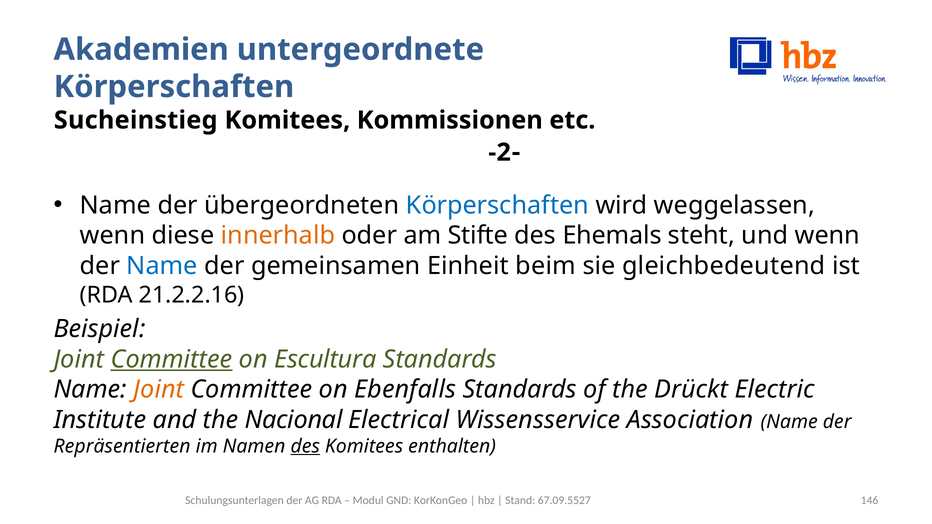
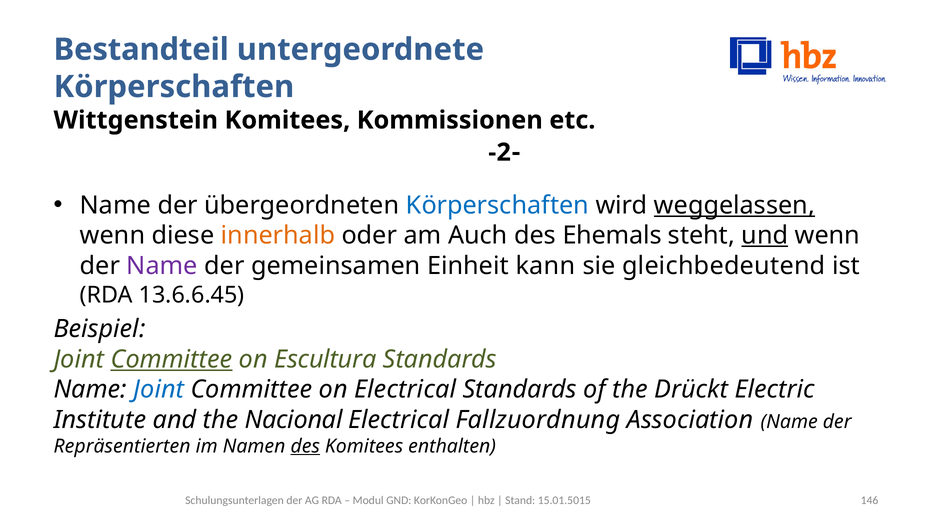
Akademien: Akademien -> Bestandteil (141, 50)
Sucheinstieg: Sucheinstieg -> Wittgenstein (136, 120)
weggelassen underline: none -> present (734, 205)
Stifte: Stifte -> Auch (478, 236)
und underline: none -> present (765, 236)
Name colour: blue -> purple (162, 266)
beim: beim -> kann (546, 266)
21.2.2.16: 21.2.2.16 -> 13.6.6.45 (192, 295)
Joint colour: orange -> blue (159, 390)
on Ebenfalls: Ebenfalls -> Electrical (405, 390)
Wissensservice: Wissensservice -> Fallzuordnung (538, 420)
67.09.5527: 67.09.5527 -> 15.01.5015 (564, 501)
